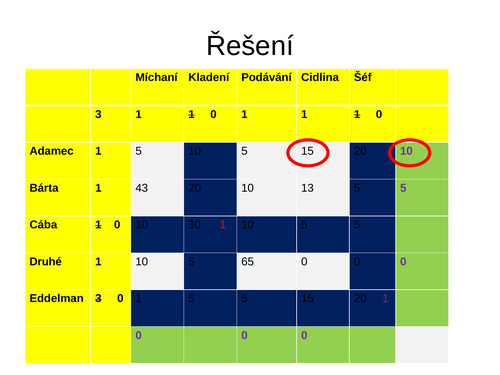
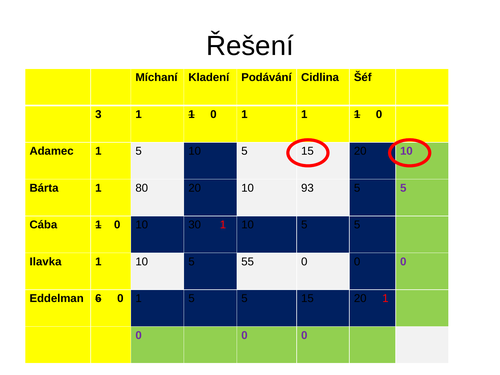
43: 43 -> 80 (142, 188)
13: 13 -> 93 (307, 188)
Druhé: Druhé -> Ilavka (46, 262)
65: 65 -> 55 (248, 262)
Eddelman 3: 3 -> 6 (98, 298)
